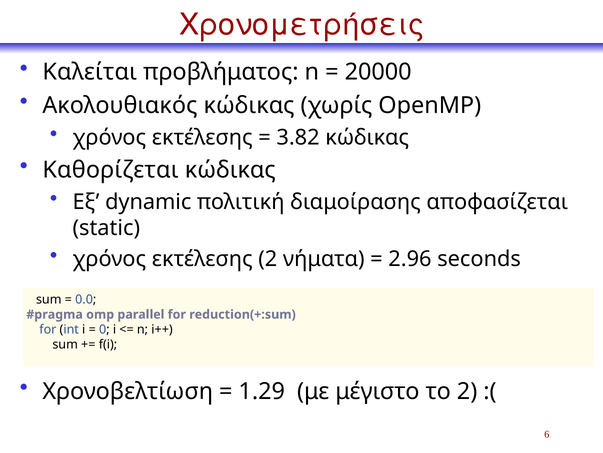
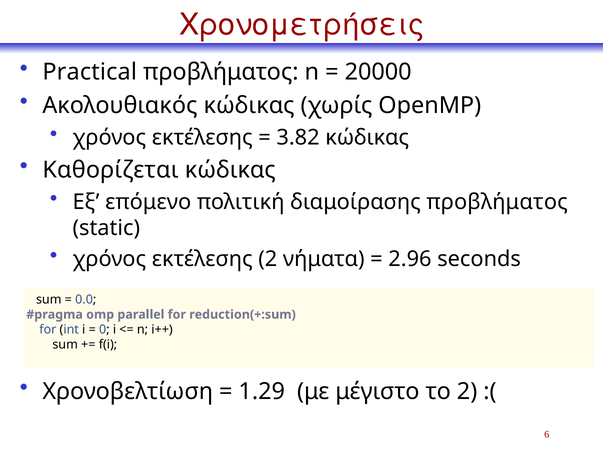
Καλείται: Καλείται -> Practical (90, 72)
dynamic: dynamic -> επόμενο (148, 202)
διαμοίρασης αποφασίζεται: αποφασίζεται -> προβλήματος (497, 202)
